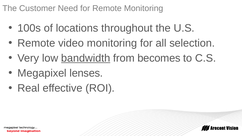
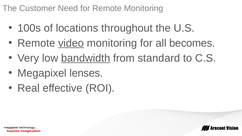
video underline: none -> present (71, 43)
selection: selection -> becomes (192, 43)
becomes: becomes -> standard (159, 58)
